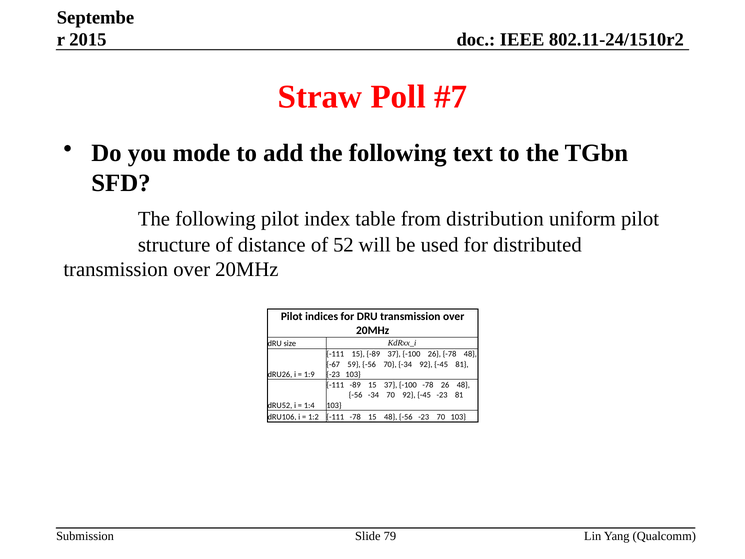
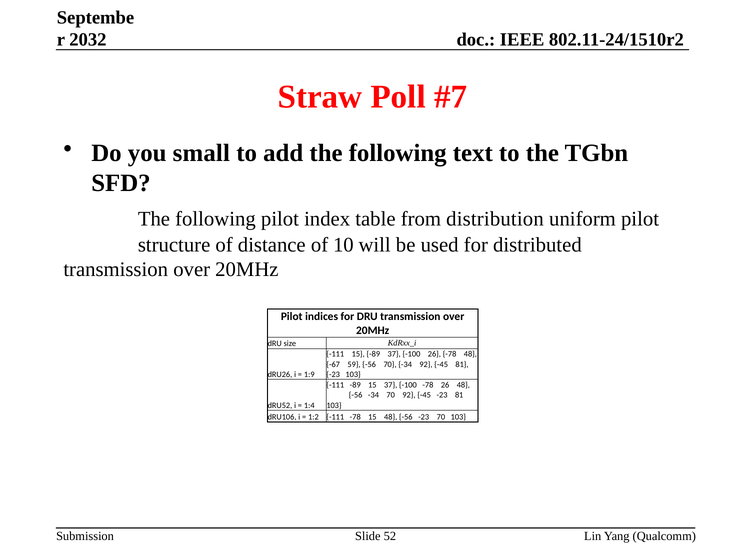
2015: 2015 -> 2032 (88, 40)
mode: mode -> small (201, 153)
52: 52 -> 10 (343, 245)
79: 79 -> 52 (390, 536)
